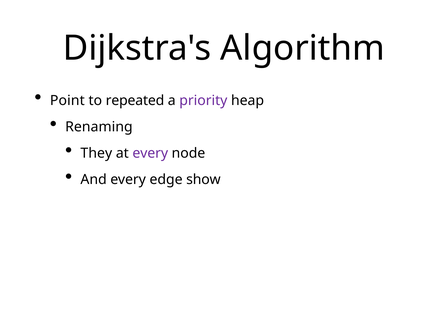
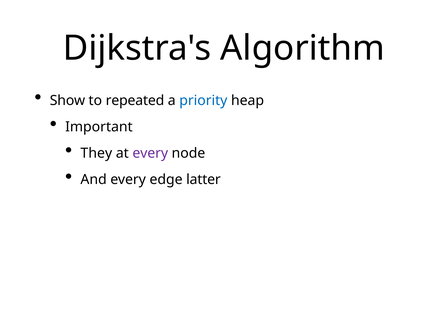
Point: Point -> Show (67, 100)
priority colour: purple -> blue (203, 100)
Renaming: Renaming -> Important (99, 127)
show: show -> latter (203, 180)
